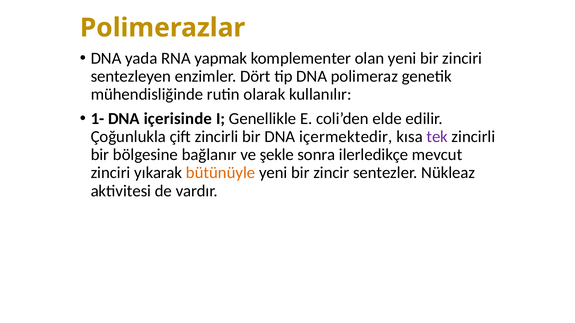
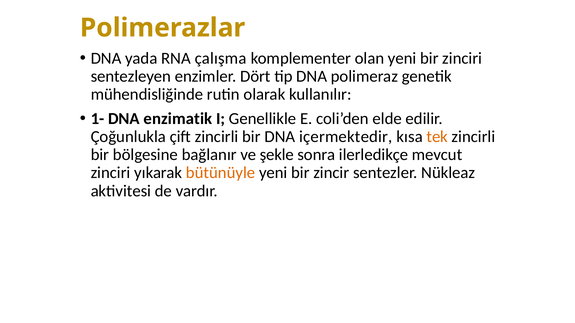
yapmak: yapmak -> çalışma (221, 58)
içerisinde: içerisinde -> enzimatik (178, 119)
tek colour: purple -> orange (437, 137)
